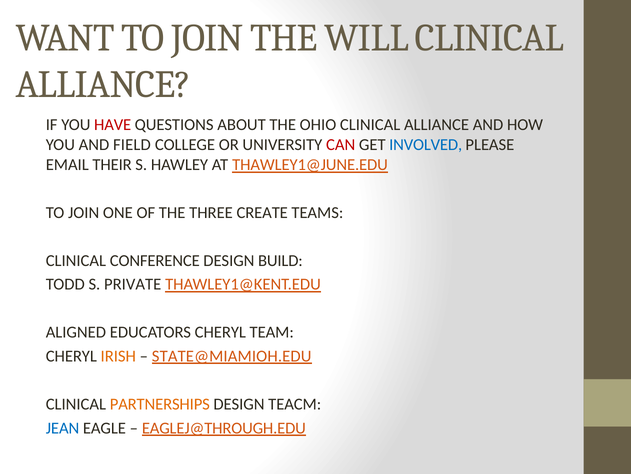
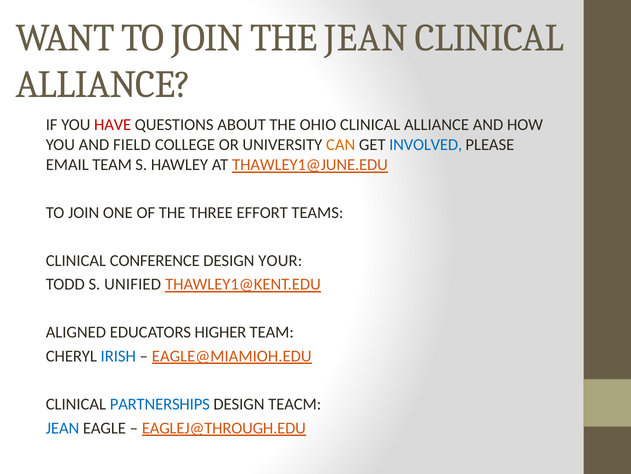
THE WILL: WILL -> JEAN (366, 38)
CAN colour: red -> orange (341, 145)
EMAIL THEIR: THEIR -> TEAM (112, 165)
CREATE: CREATE -> EFFORT (262, 213)
BUILD: BUILD -> YOUR (280, 260)
PRIVATE: PRIVATE -> UNIFIED (133, 284)
EDUCATORS CHERYL: CHERYL -> HIGHER (220, 332)
IRISH colour: orange -> blue (118, 356)
STATE@MIAMIOH.EDU: STATE@MIAMIOH.EDU -> EAGLE@MIAMIOH.EDU (232, 356)
PARTNERSHIPS colour: orange -> blue (160, 404)
